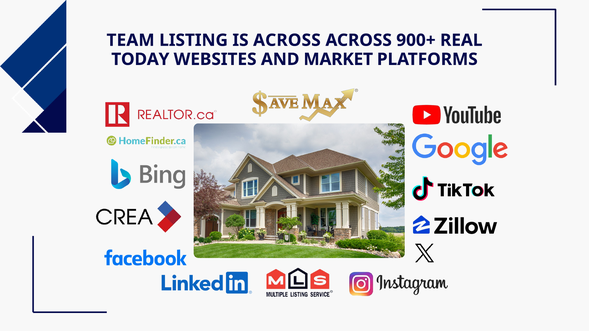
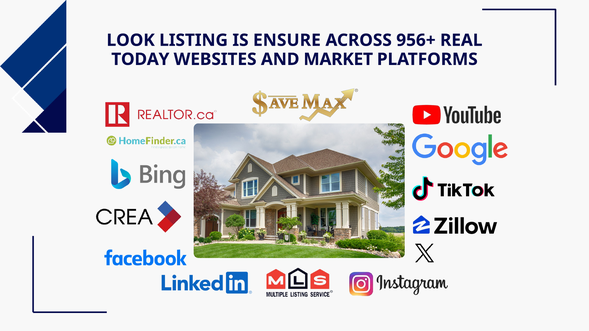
TEAM: TEAM -> LOOK (131, 40)
IS ACROSS: ACROSS -> ENSURE (287, 40)
900+: 900+ -> 956+ (416, 40)
